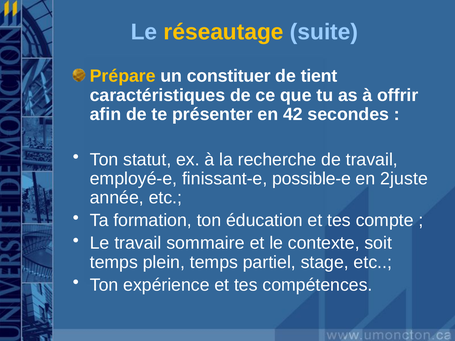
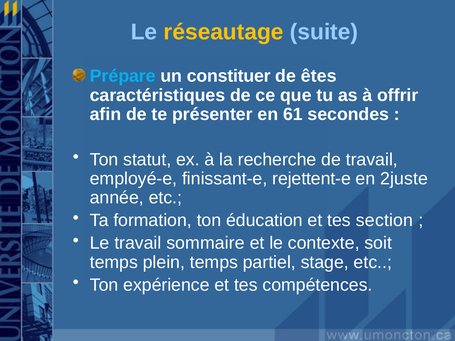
Prépare colour: yellow -> light blue (123, 76)
tient: tient -> êtes (319, 76)
42: 42 -> 61 (293, 114)
possible-e: possible-e -> rejettent-e (312, 179)
compte: compte -> section (385, 221)
